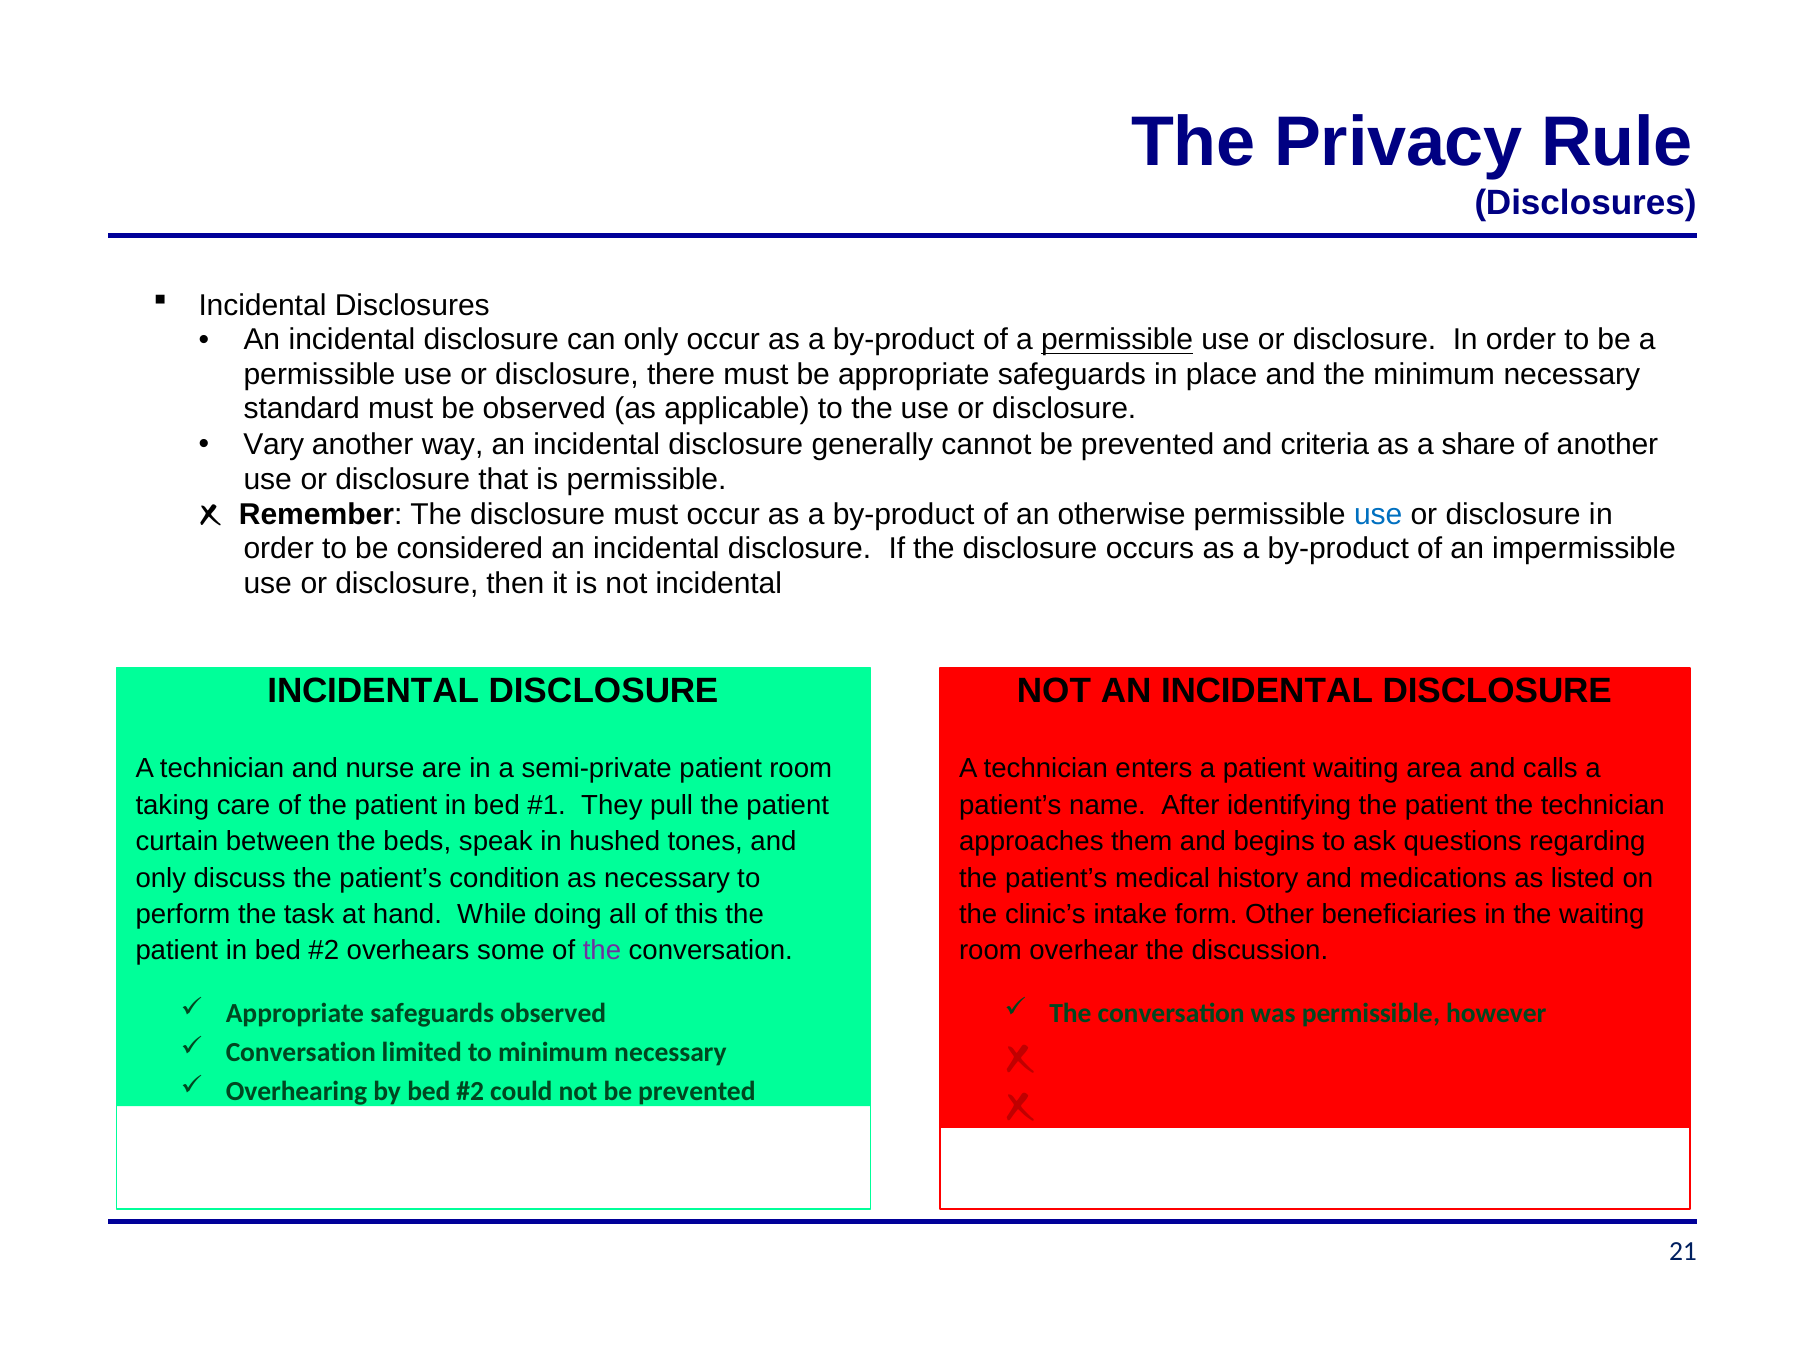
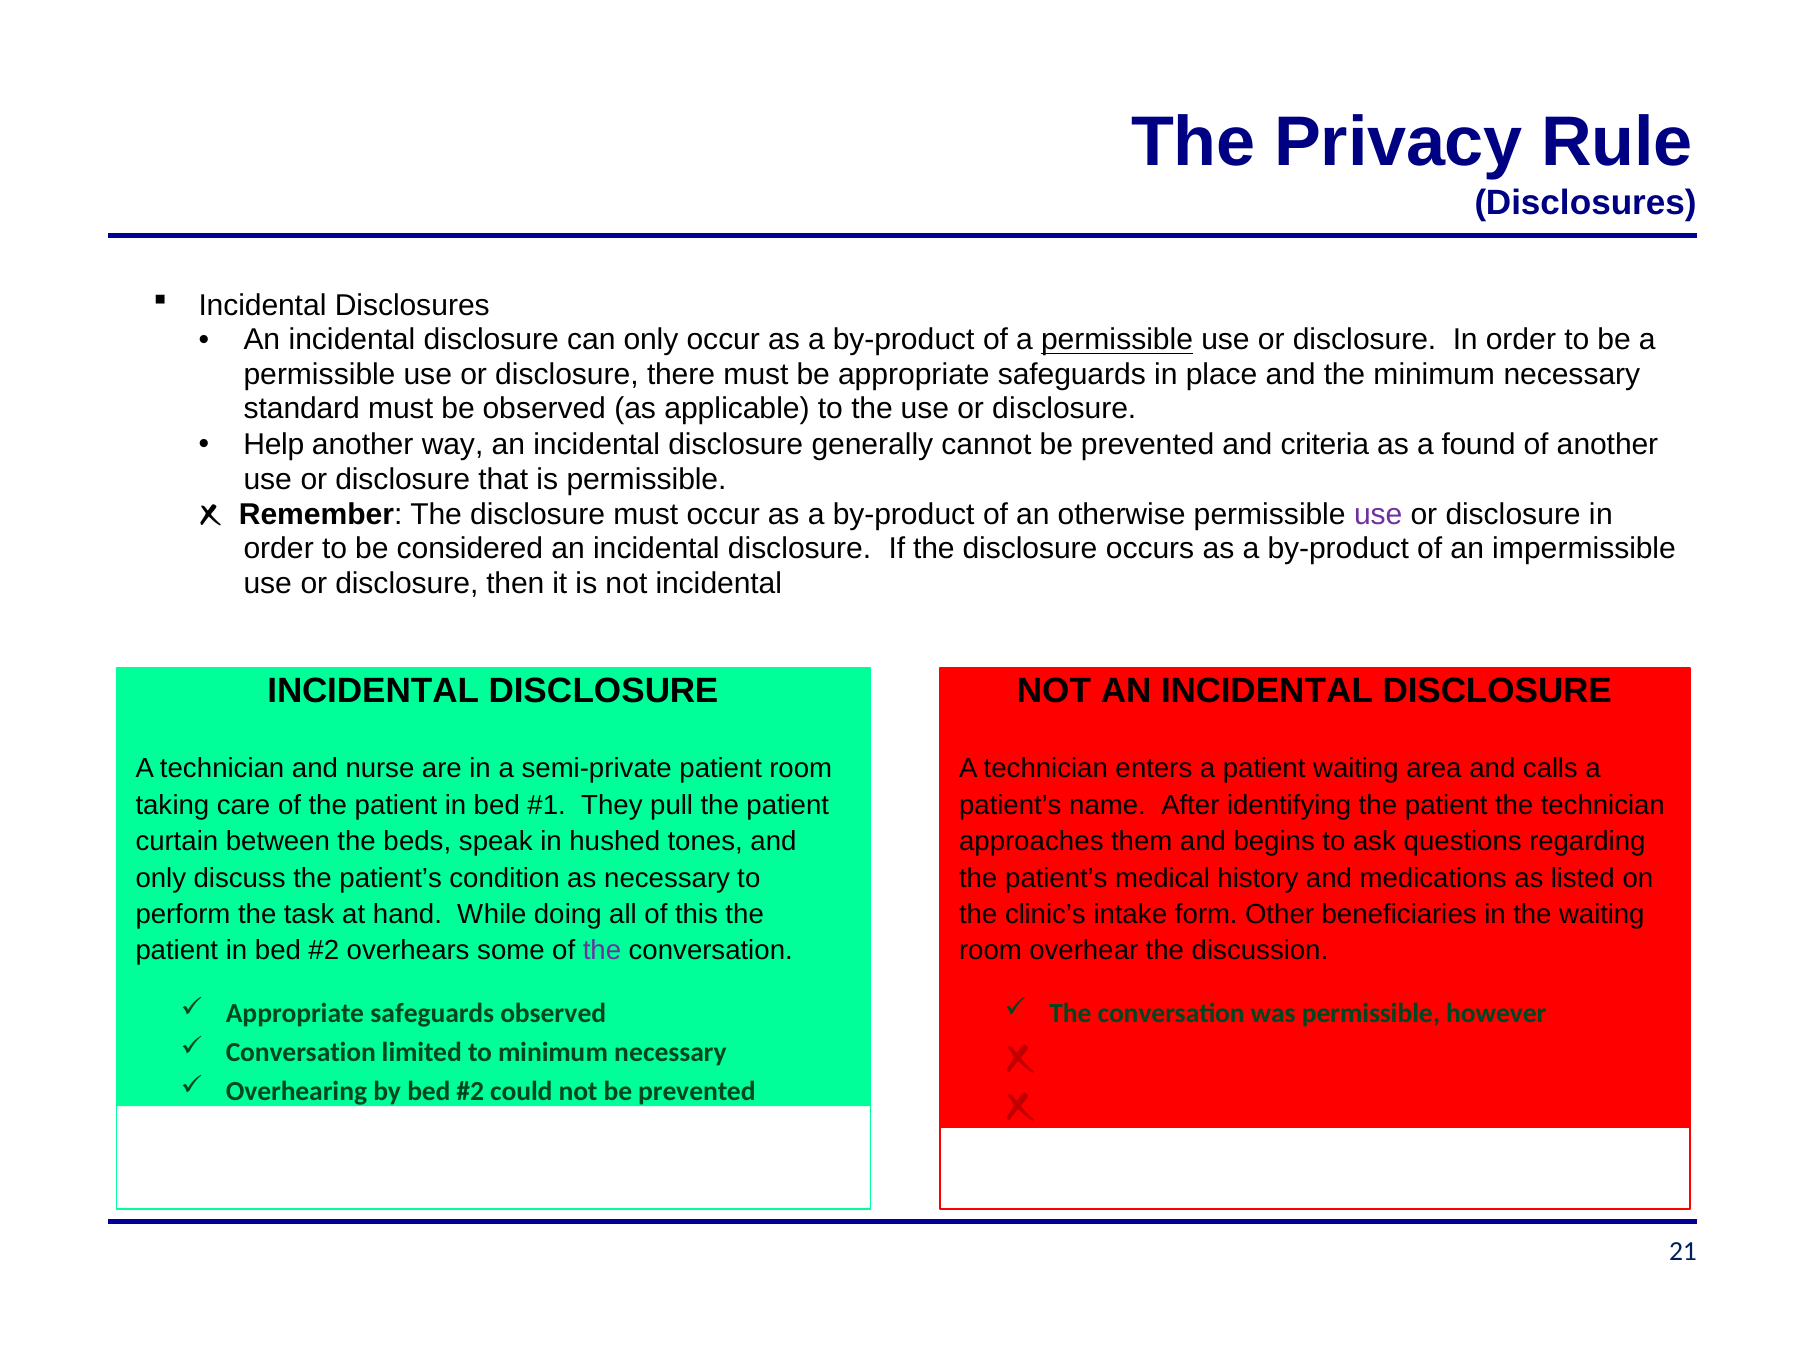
Vary: Vary -> Help (274, 445)
share: share -> found (1479, 445)
use colour: blue -> purple (1378, 514)
